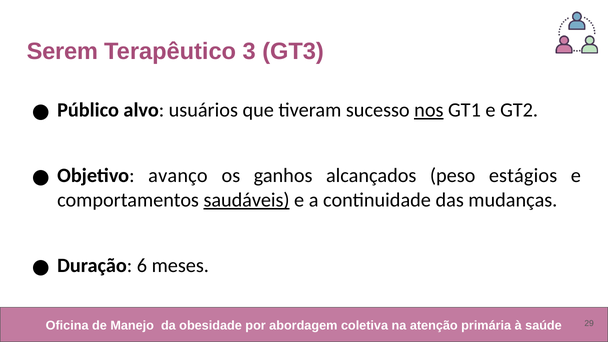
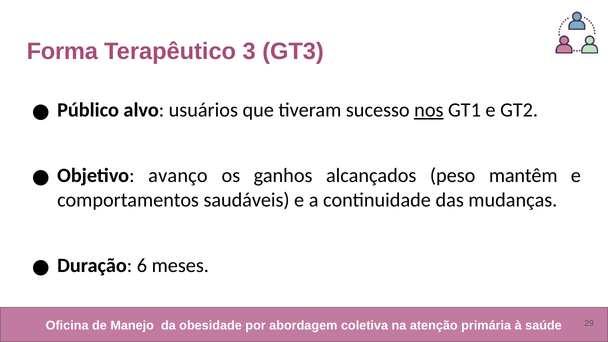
Serem: Serem -> Forma (62, 52)
estágios: estágios -> mantêm (523, 176)
saudáveis underline: present -> none (247, 200)
